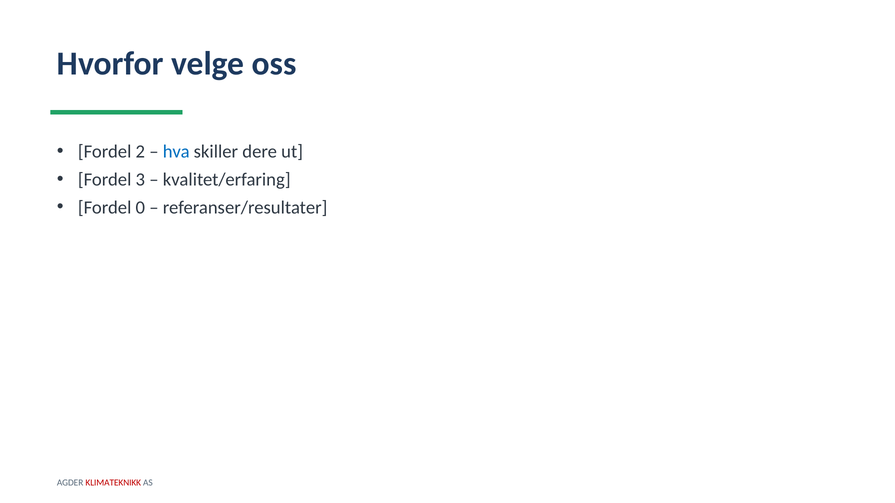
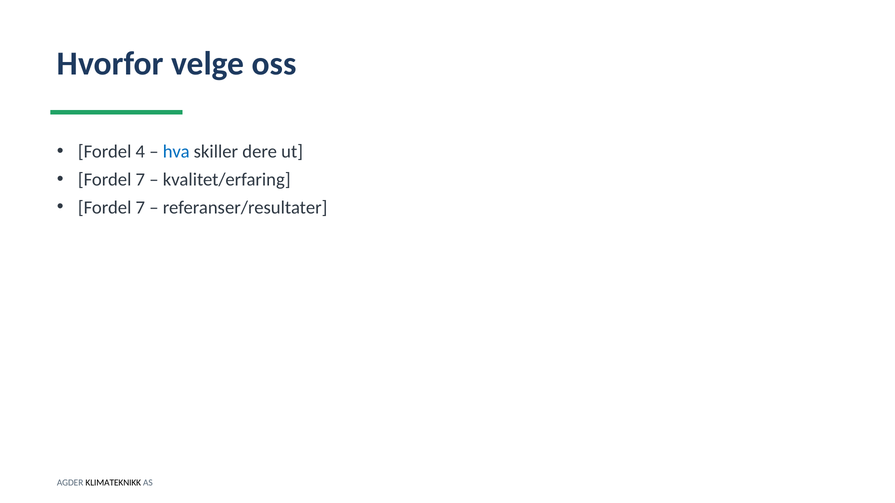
2: 2 -> 4 (140, 152)
3: 3 -> 7 (140, 180)
0: 0 -> 7 (140, 208)
KLIMATEKNIKK colour: red -> black (113, 483)
